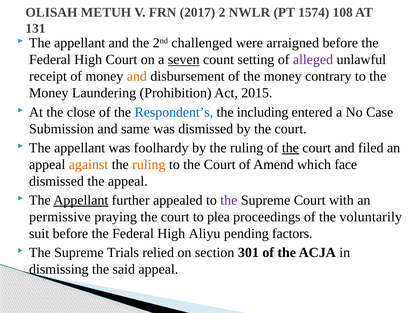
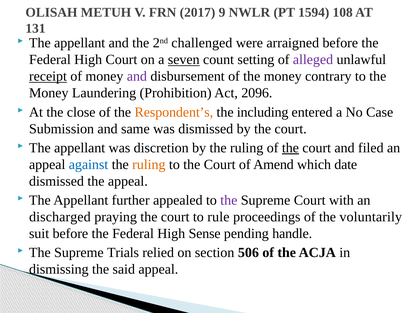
2: 2 -> 9 (222, 12)
1574: 1574 -> 1594 (314, 12)
receipt underline: none -> present (48, 76)
and colour: orange -> purple (137, 76)
2015: 2015 -> 2096 (257, 93)
Respondent’s colour: blue -> orange (174, 112)
foolhardy: foolhardy -> discretion (161, 148)
against colour: orange -> blue (89, 165)
face: face -> date (346, 165)
Appellant underline: present -> none (81, 201)
permissive: permissive -> discharged (60, 217)
plea: plea -> rule (218, 217)
Aliyu: Aliyu -> Sense (205, 234)
factors: factors -> handle (292, 234)
301: 301 -> 506 (248, 253)
